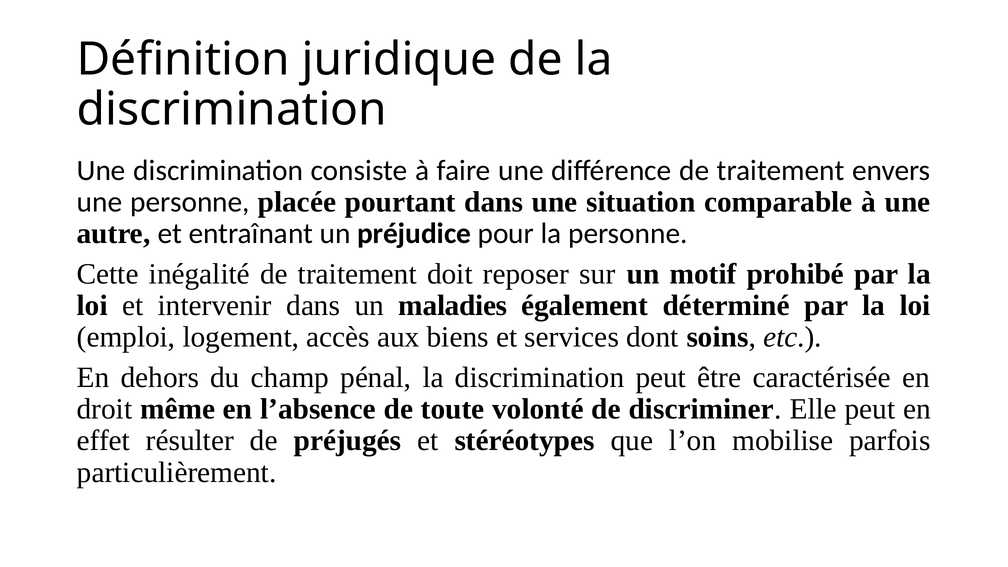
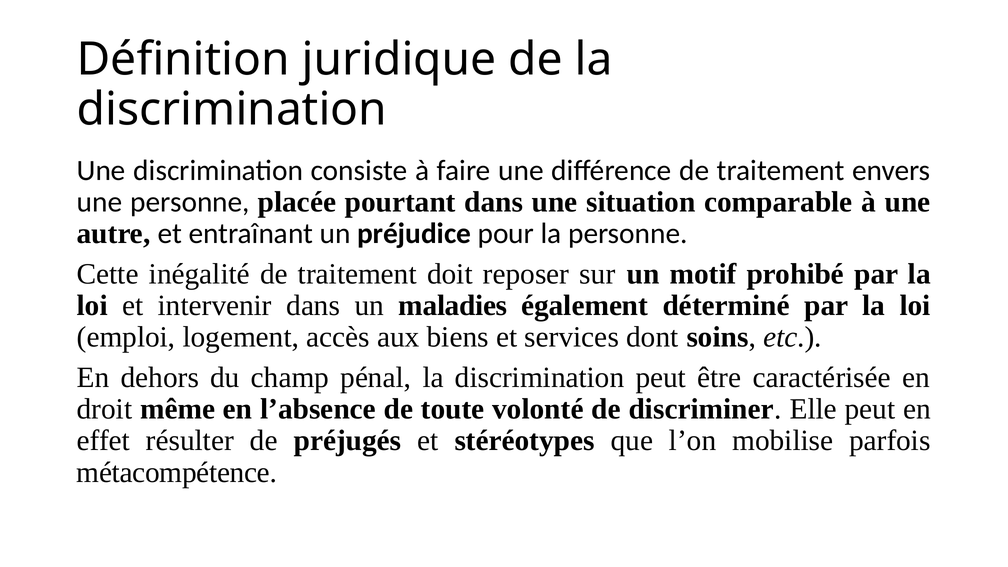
particulièrement: particulièrement -> métacompétence (177, 472)
